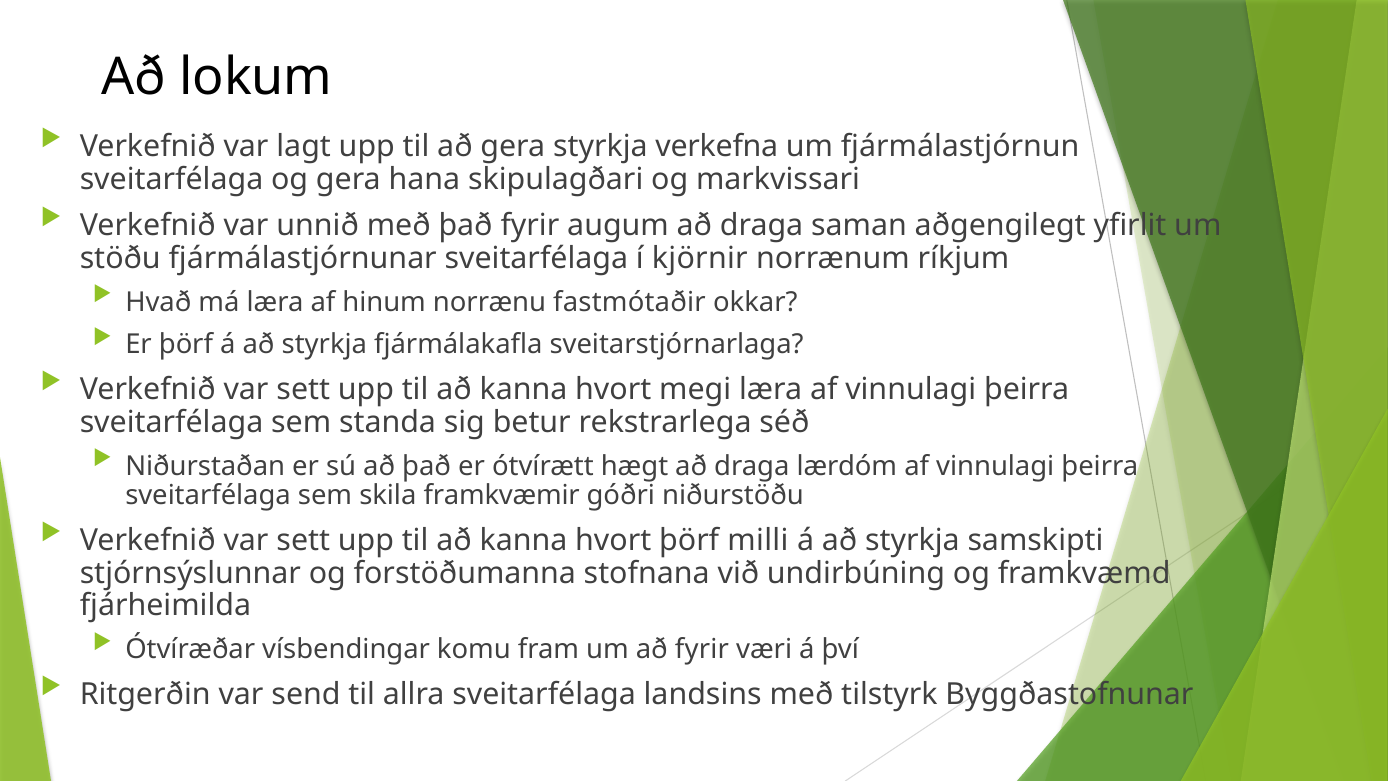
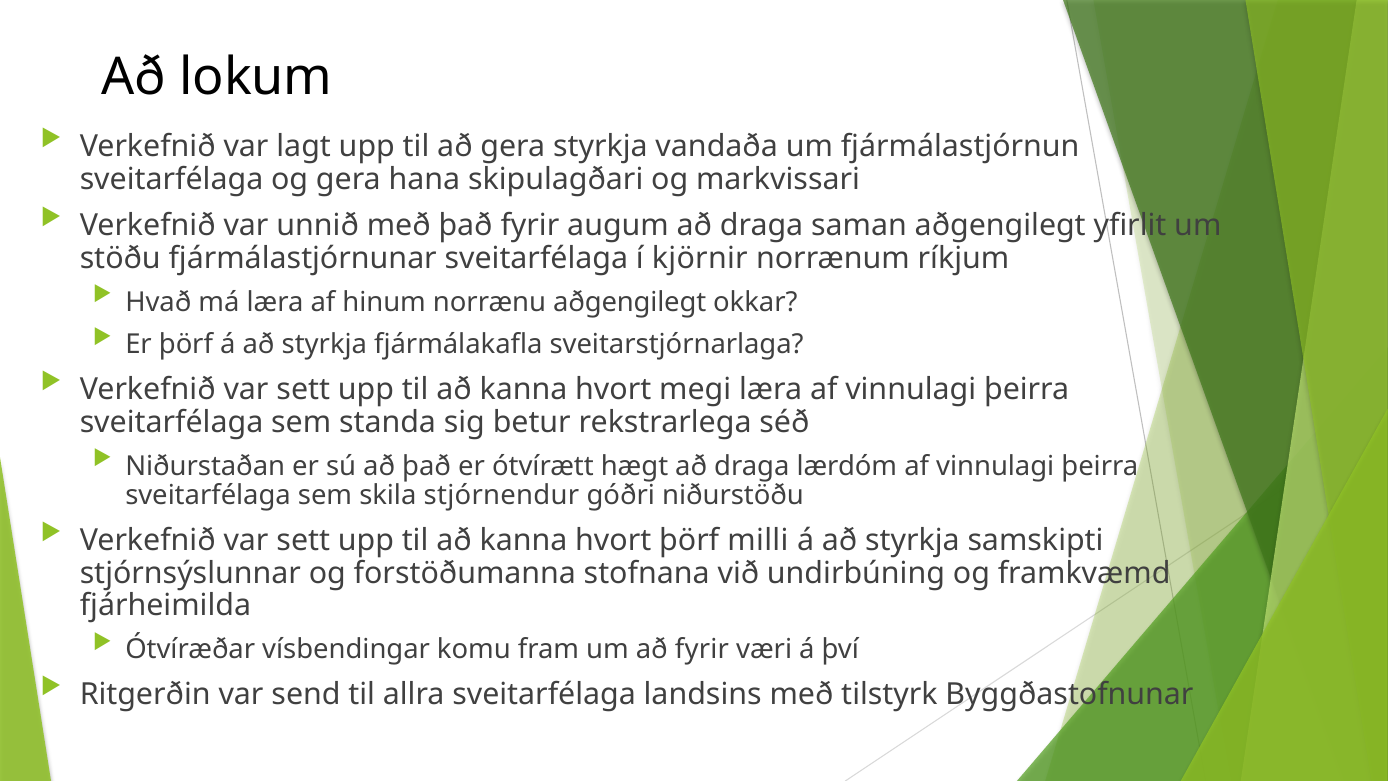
verkefna: verkefna -> vandaða (717, 147)
norrænu fastmótaðir: fastmótaðir -> aðgengilegt (630, 302)
framkvæmir: framkvæmir -> stjórnendur (501, 496)
